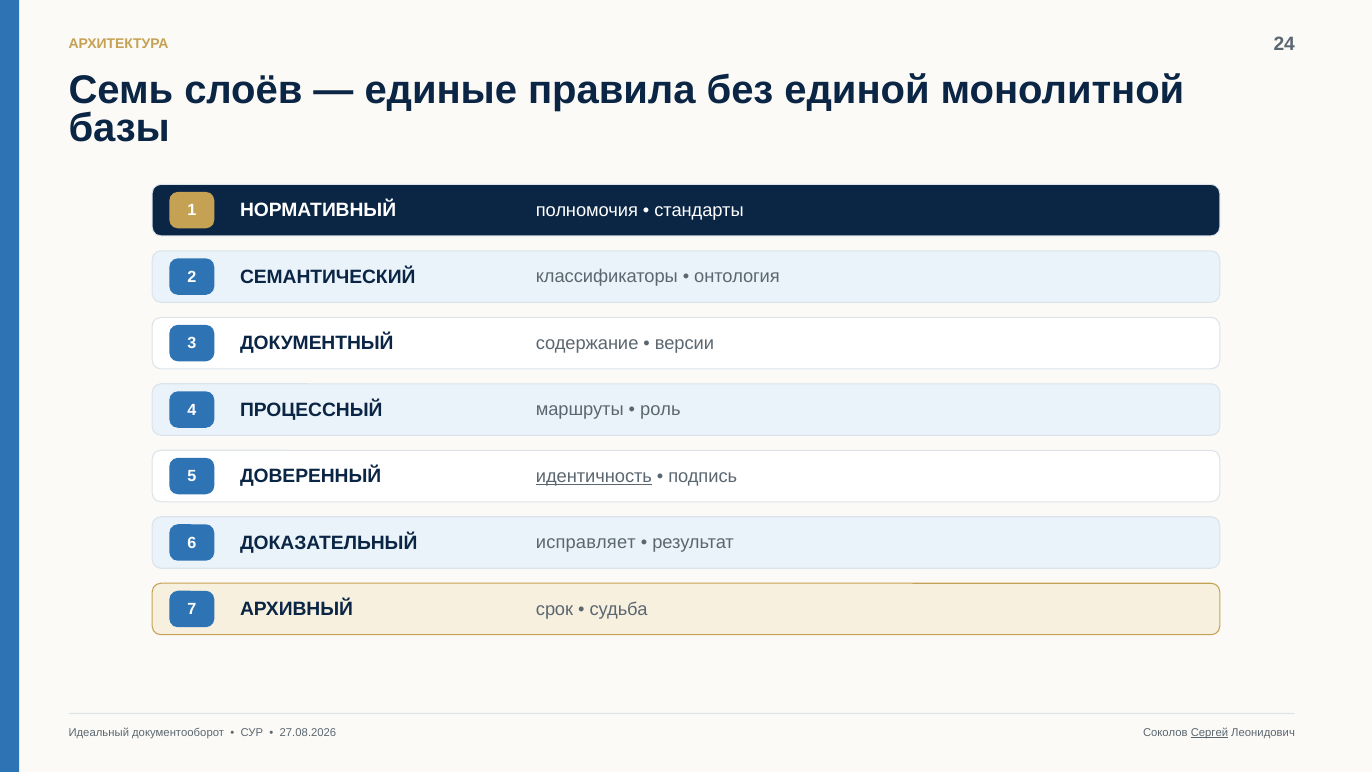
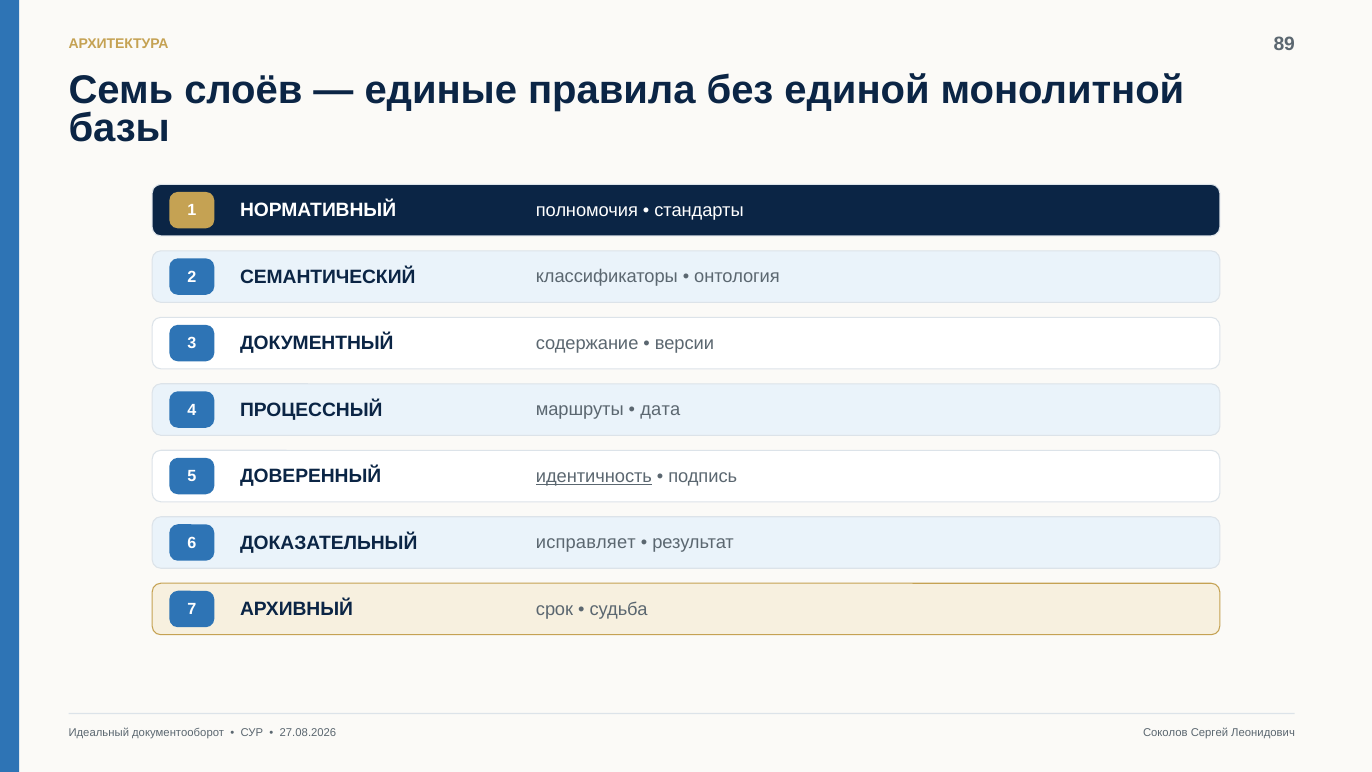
24: 24 -> 89 (1284, 44)
роль: роль -> дата (660, 410)
Сергей underline: present -> none (1209, 732)
